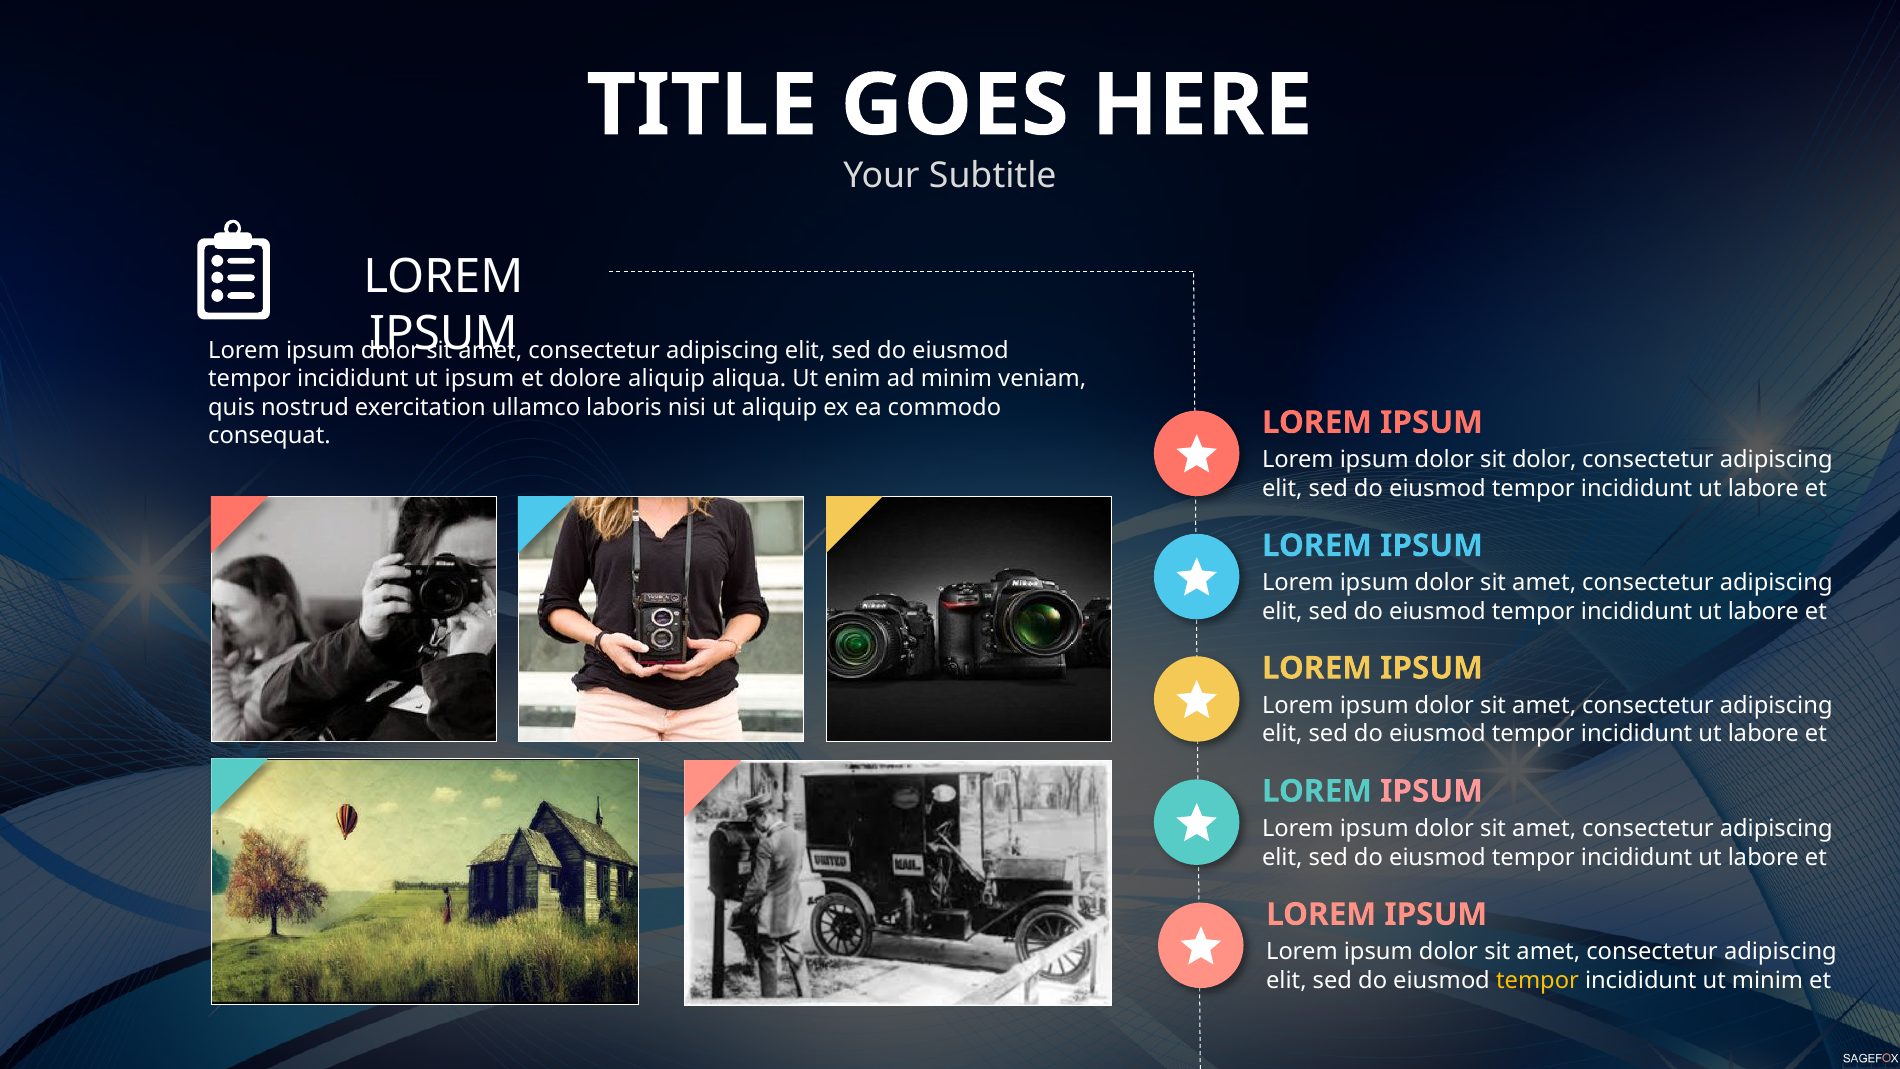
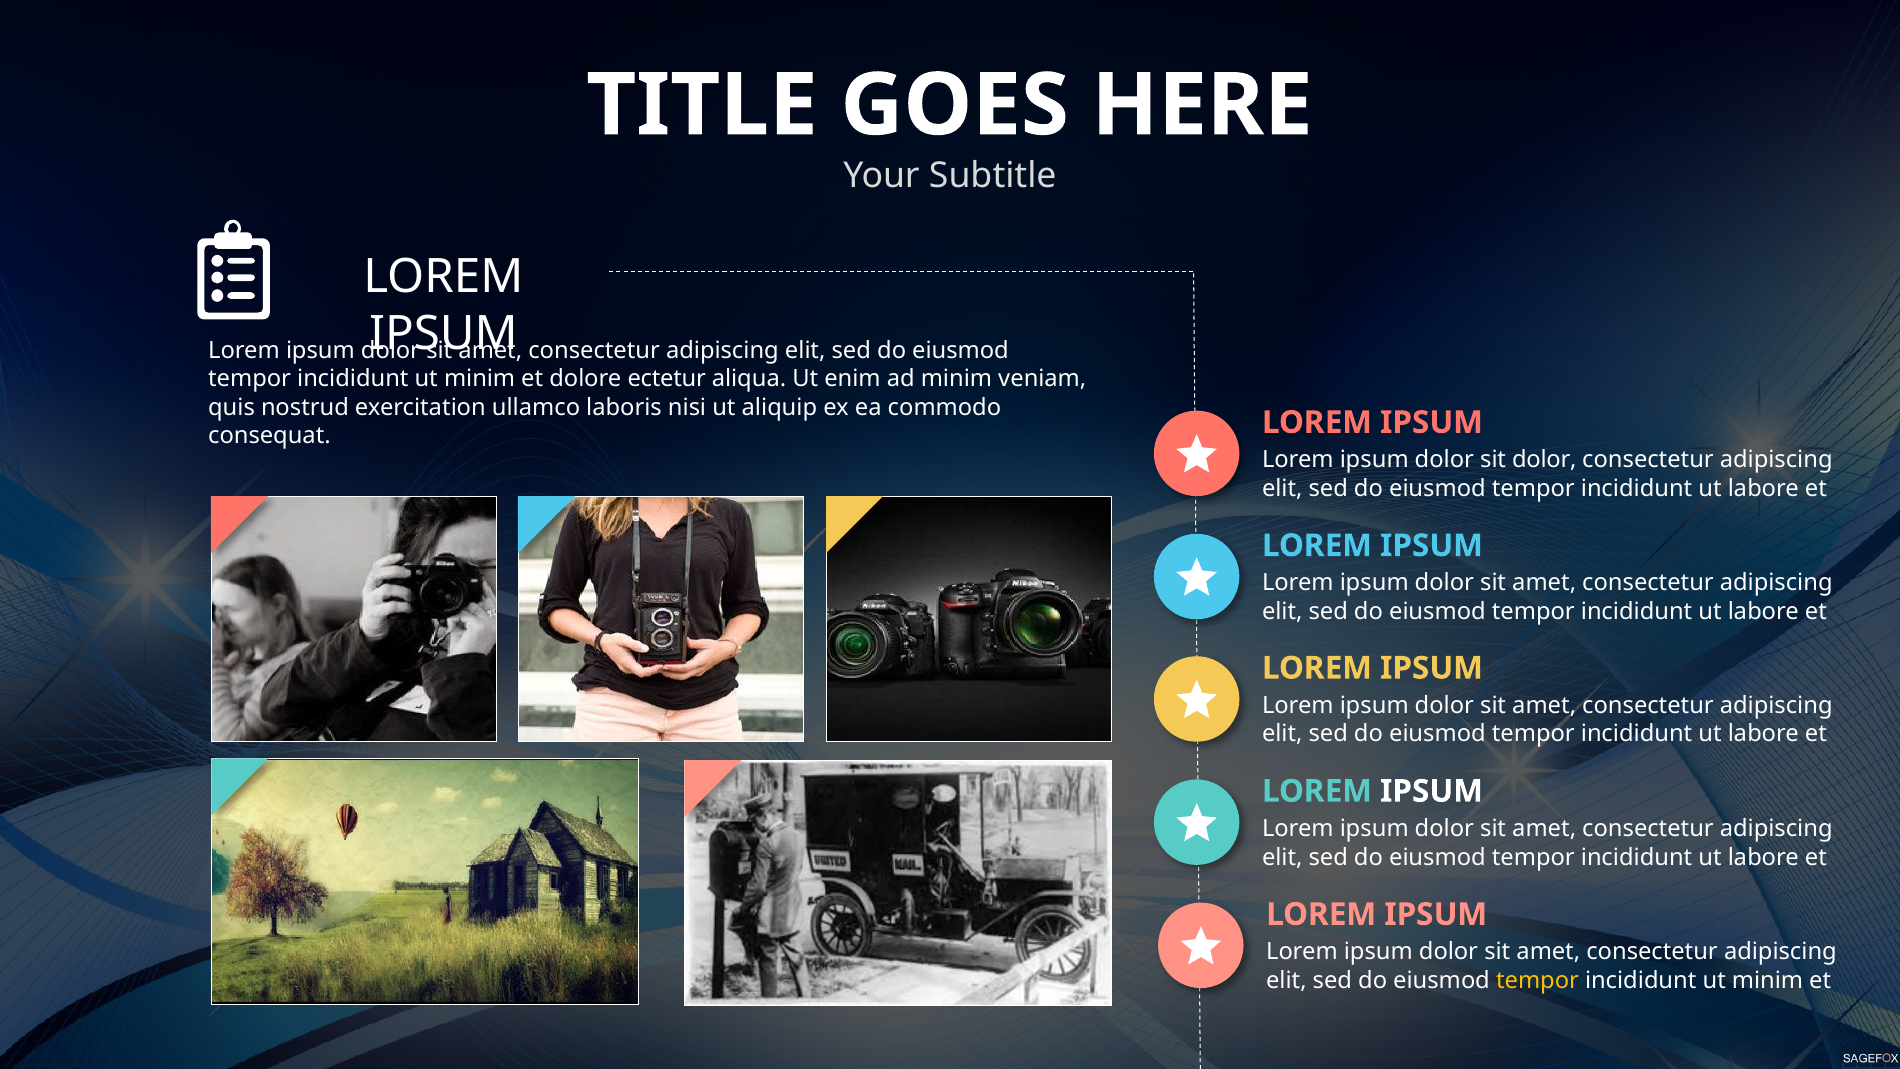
ipsum: ipsum -> minim (480, 379)
dolore aliquip: aliquip -> ectetur (667, 379)
IPSUM colour: pink -> white (1432, 791)
